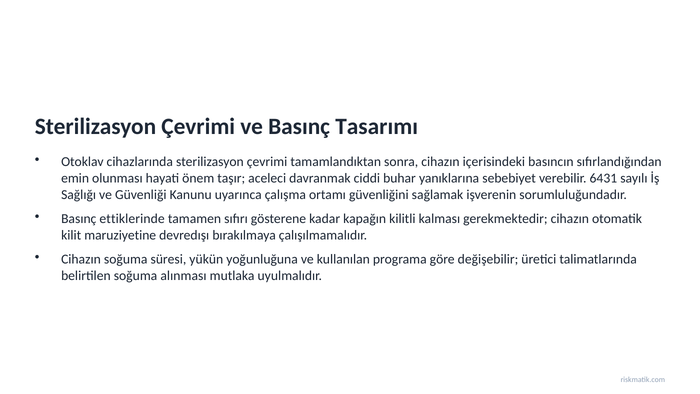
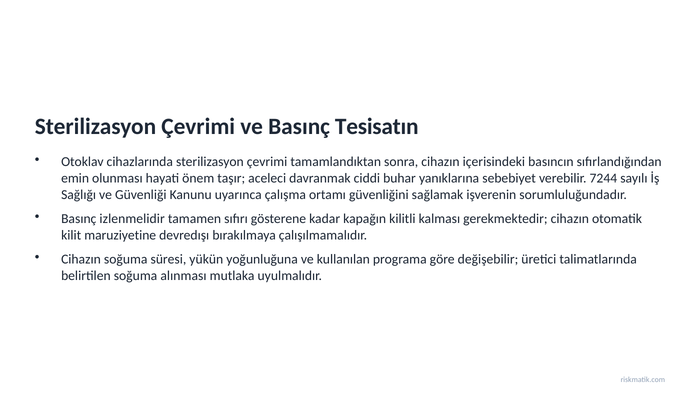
Tasarımı: Tasarımı -> Tesisatın (377, 127)
6431: 6431 -> 7244 (603, 178)
ettiklerinde: ettiklerinde -> izlenmelidir (132, 219)
